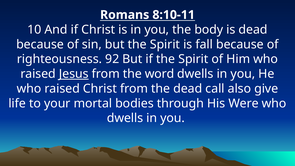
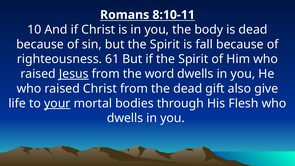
92: 92 -> 61 (112, 59)
call: call -> gift (215, 89)
your underline: none -> present (57, 103)
Were: Were -> Flesh (243, 103)
